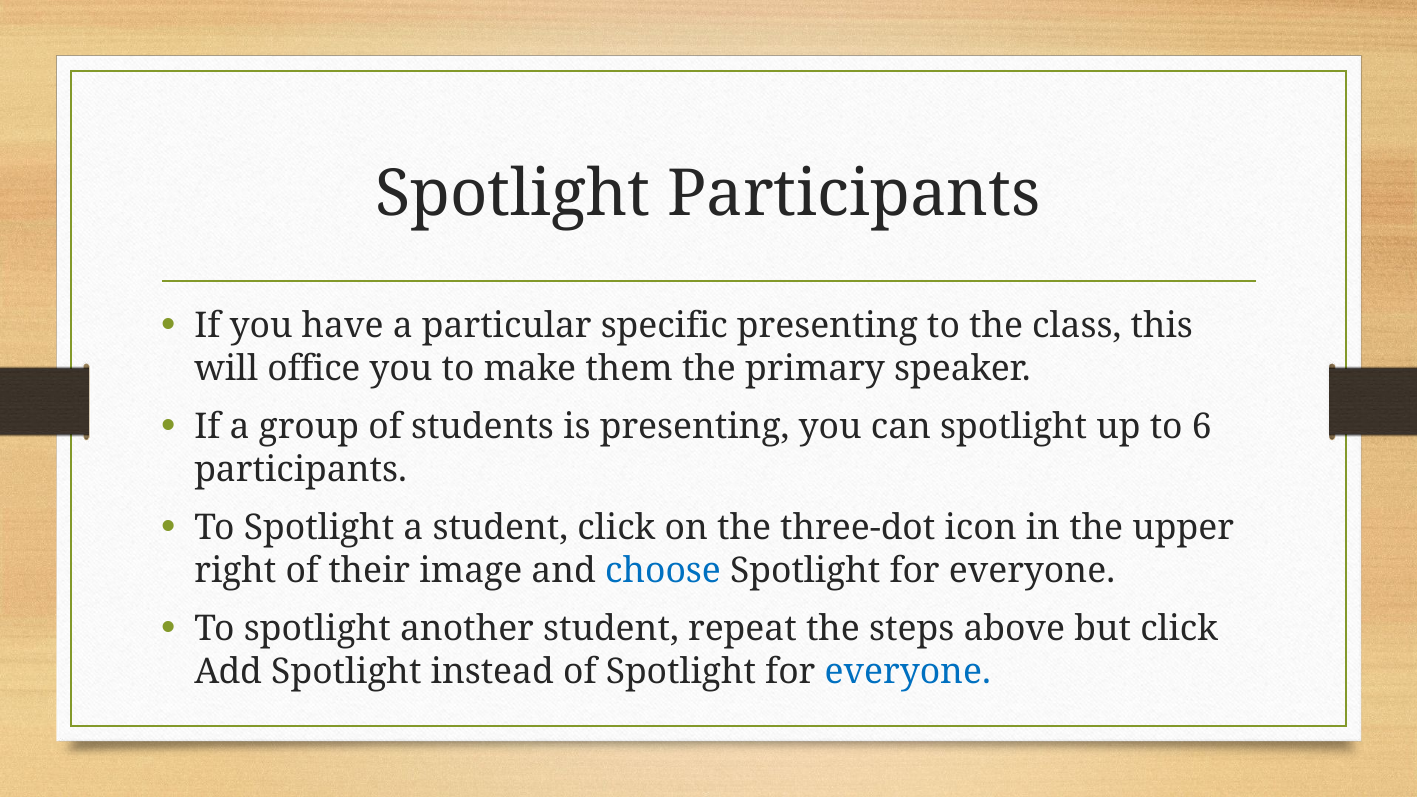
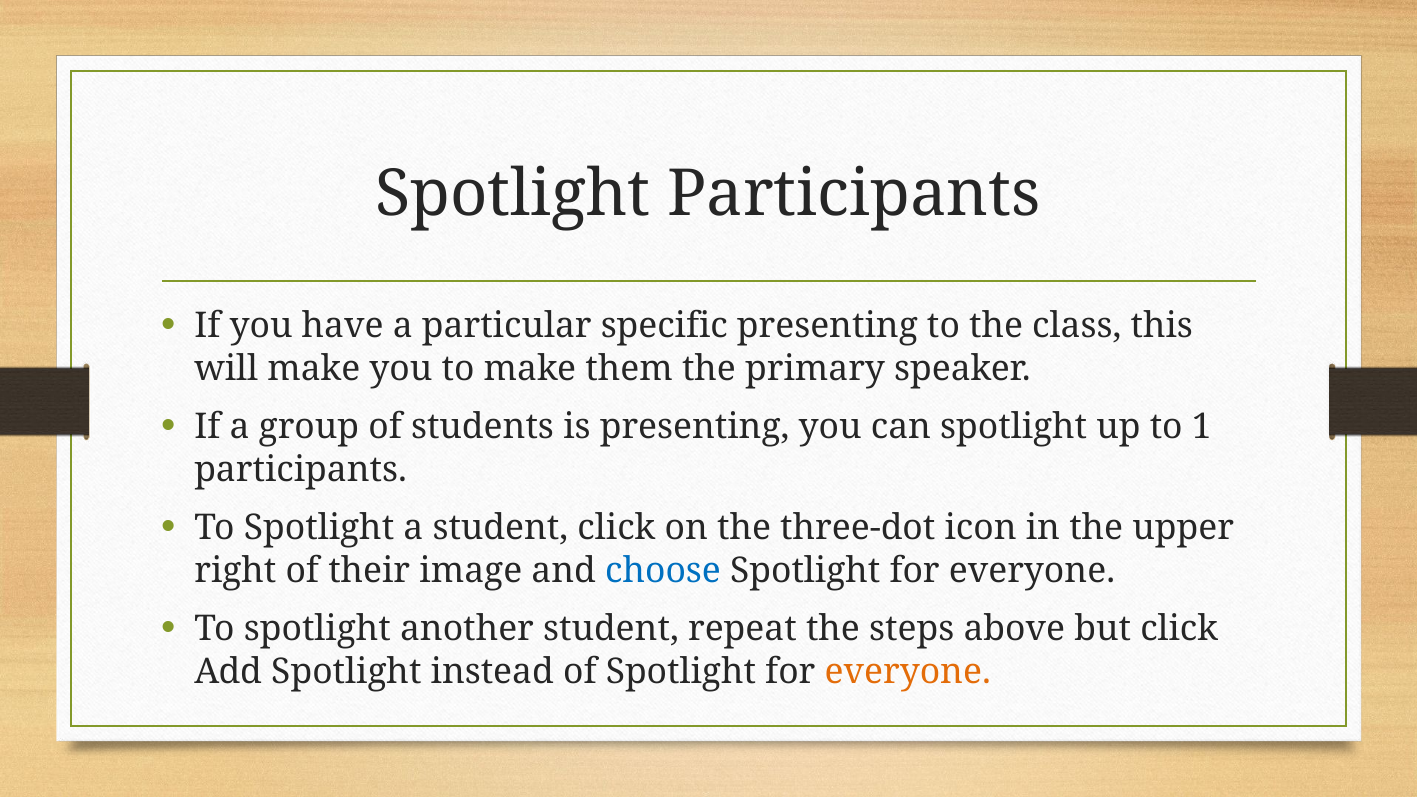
will office: office -> make (314, 369)
6: 6 -> 1 (1202, 427)
everyone colour: blue -> orange (908, 672)
